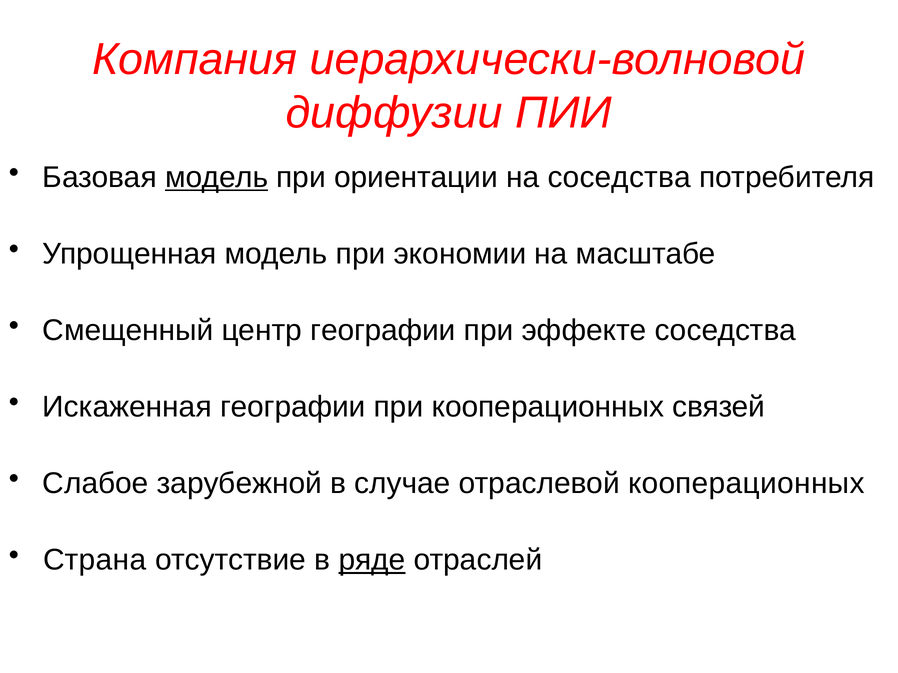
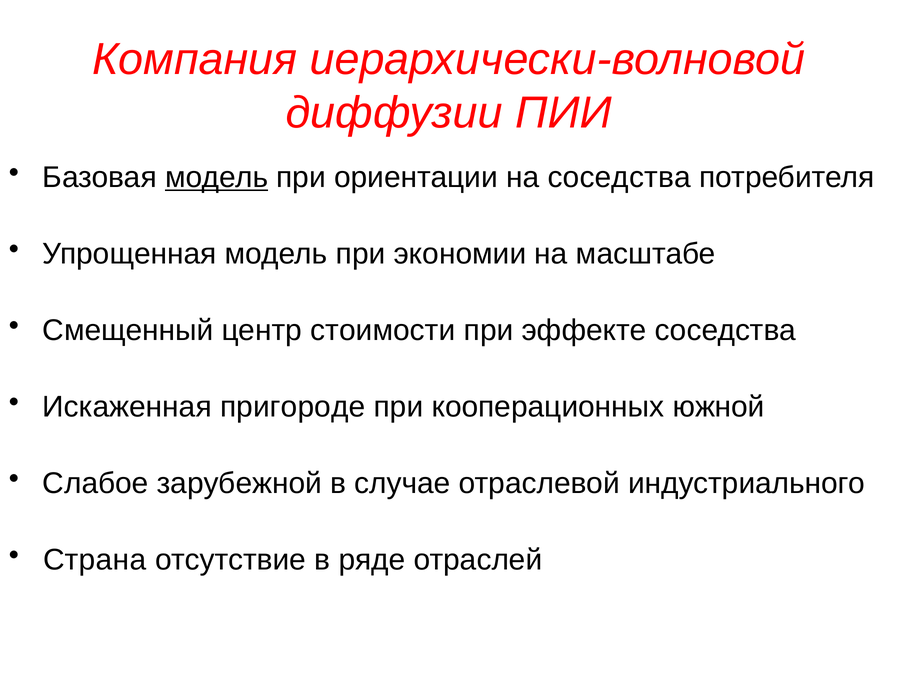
центр географии: географии -> стоимости (383, 331)
Искаженная географии: географии -> пригороде (293, 407)
связей: связей -> южной (719, 407)
отраслевой кооперационных: кооперационных -> индустриального (747, 484)
ряде underline: present -> none (372, 560)
